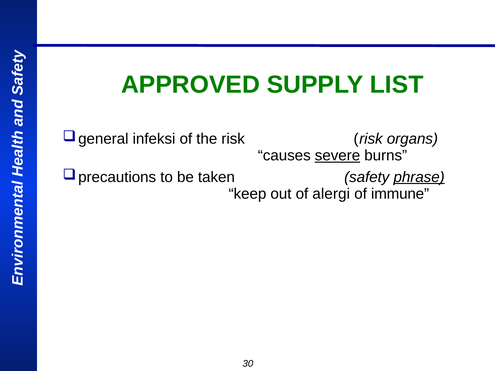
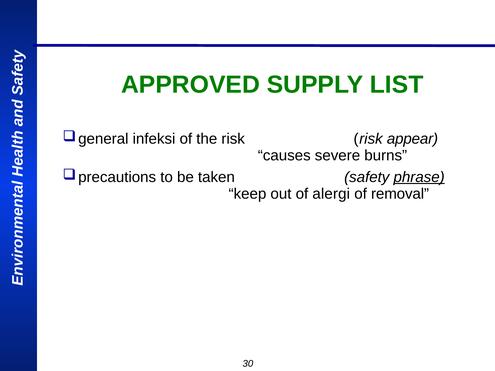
organs: organs -> appear (412, 139)
severe underline: present -> none (337, 156)
immune: immune -> removal (400, 194)
